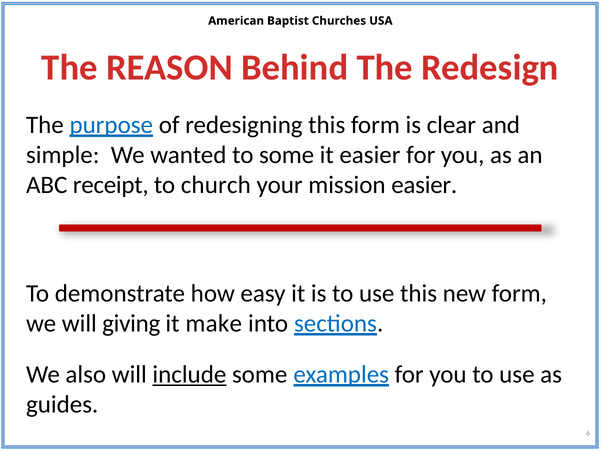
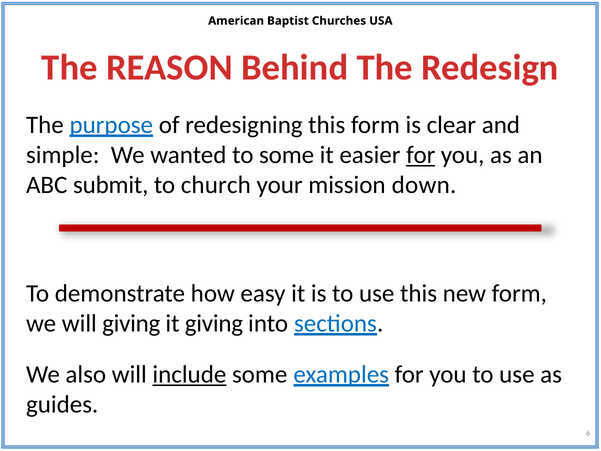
for underline: none -> present (421, 155)
receipt: receipt -> submit (111, 185)
mission easier: easier -> down (424, 185)
it make: make -> giving (214, 323)
